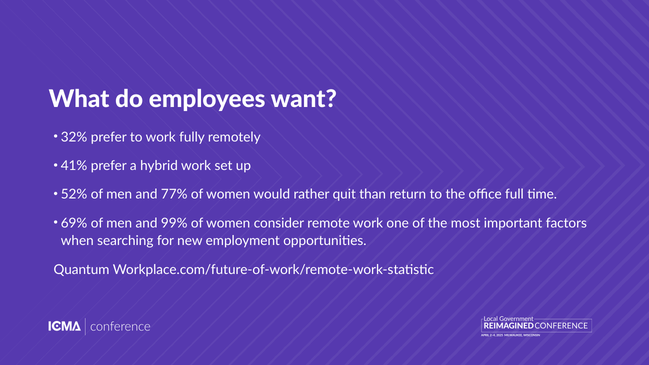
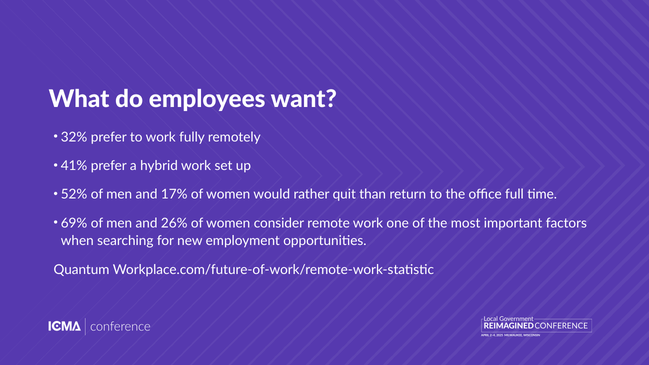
77%: 77% -> 17% (174, 195)
99%: 99% -> 26% (174, 223)
